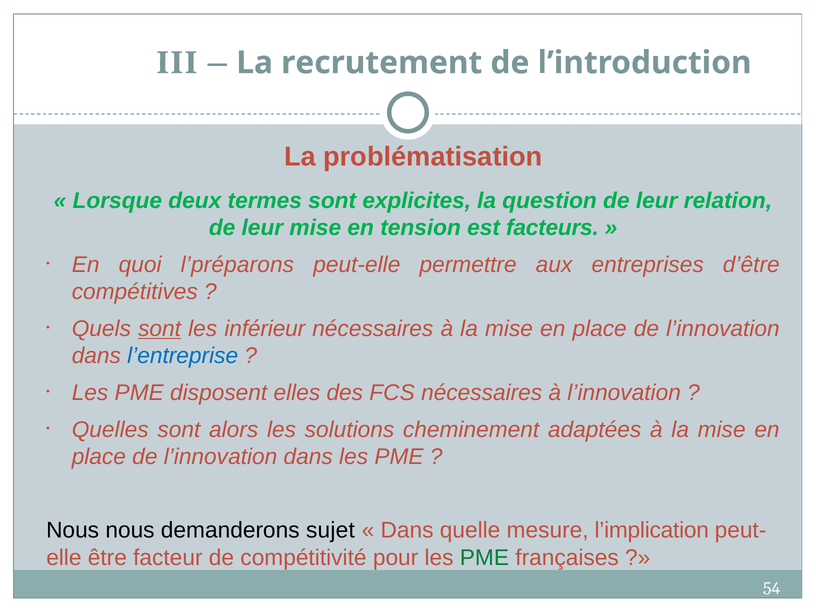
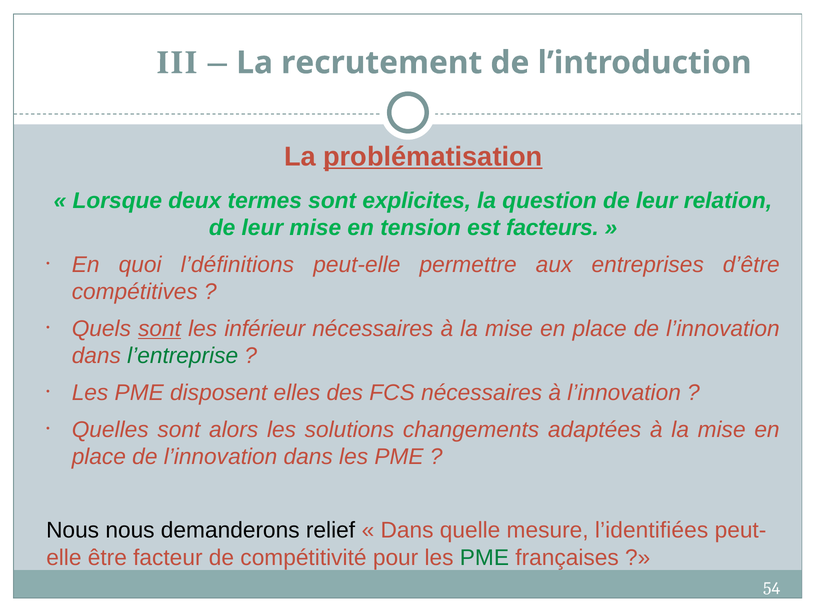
problématisation underline: none -> present (433, 157)
l’préparons: l’préparons -> l’définitions (237, 265)
l’entreprise colour: blue -> green (183, 356)
cheminement: cheminement -> changements (471, 430)
sujet: sujet -> relief (331, 530)
l’implication: l’implication -> l’identifiées (652, 530)
